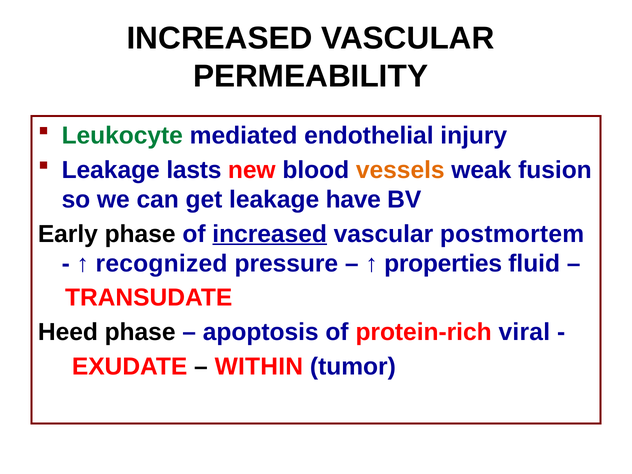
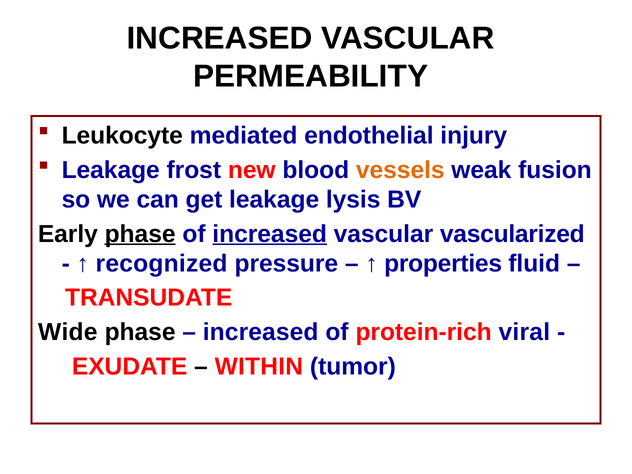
Leukocyte colour: green -> black (122, 136)
lasts: lasts -> frost (194, 170)
have: have -> lysis (353, 199)
phase underline: none -> present (140, 234)
postmortem: postmortem -> vascularized (512, 234)
Heed: Heed -> Wide (68, 332)
apoptosis: apoptosis -> increased (261, 332)
